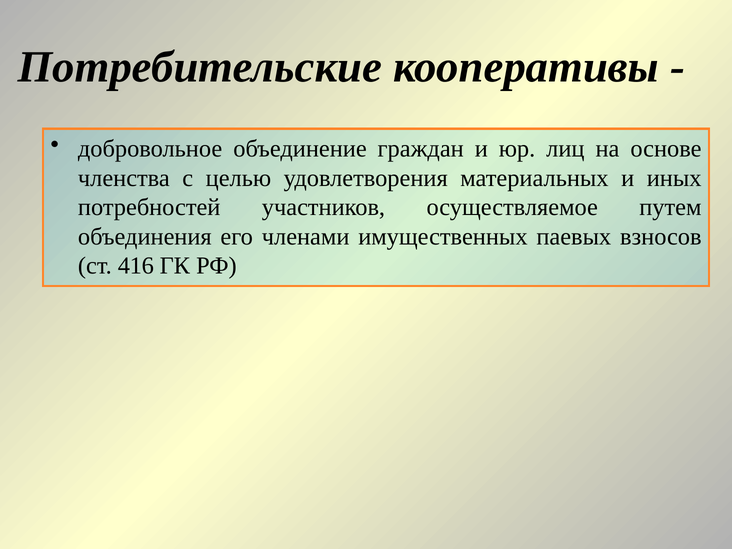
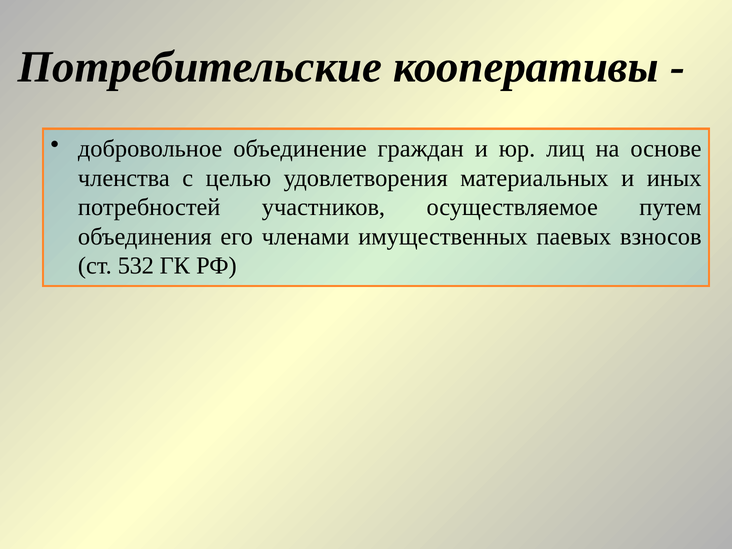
416: 416 -> 532 (136, 266)
